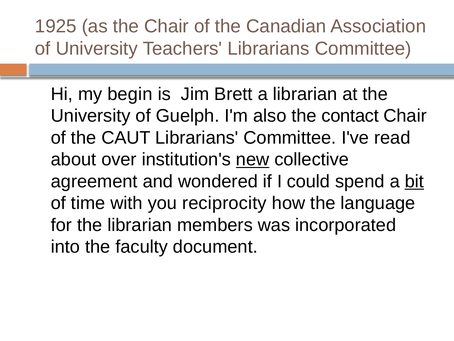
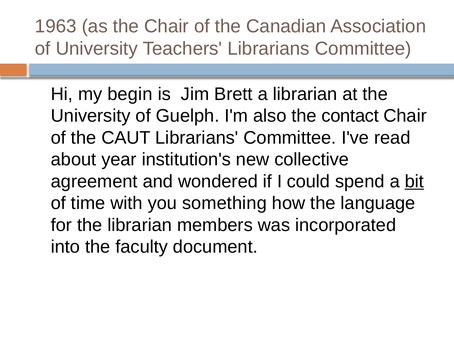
1925: 1925 -> 1963 (56, 26)
over: over -> year (119, 159)
new underline: present -> none (253, 159)
reciprocity: reciprocity -> something (224, 203)
